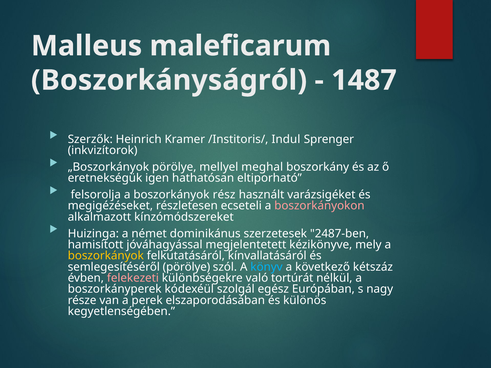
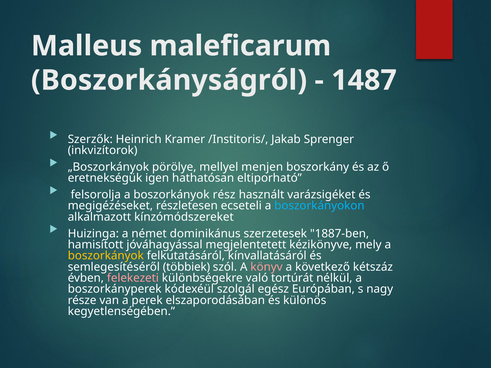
Indul: Indul -> Jakab (286, 139)
meghal: meghal -> menjen (262, 167)
boszorkányokon colour: pink -> light blue (319, 206)
2487-ben: 2487-ben -> 1887-ben (340, 234)
semlegesítéséről pörölye: pörölye -> többiek (186, 267)
könyv colour: light blue -> pink (267, 267)
